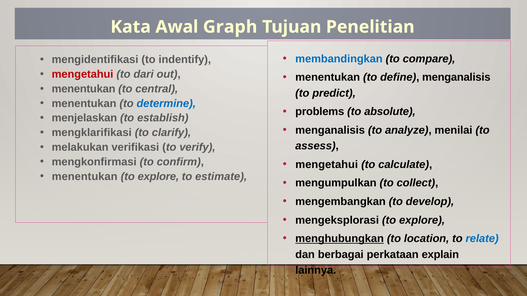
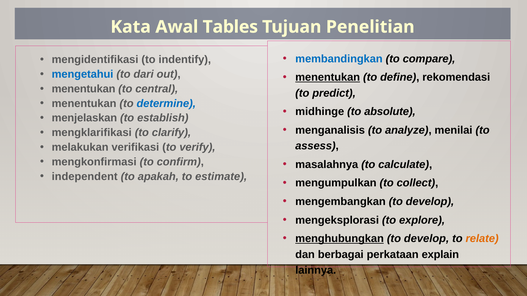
Graph: Graph -> Tables (230, 27)
mengetahui colour: red -> blue (83, 74)
menentukan underline: none -> present (328, 77)
define menganalisis: menganalisis -> rekomendasi (456, 77)
problems: problems -> midhinge (320, 112)
mengetahui: mengetahui -> masalahnya (327, 165)
menentukan: menentukan -> independent (85, 177)
explore: explore -> apakah (158, 177)
location: location -> develop (427, 239)
relate colour: blue -> orange (482, 239)
